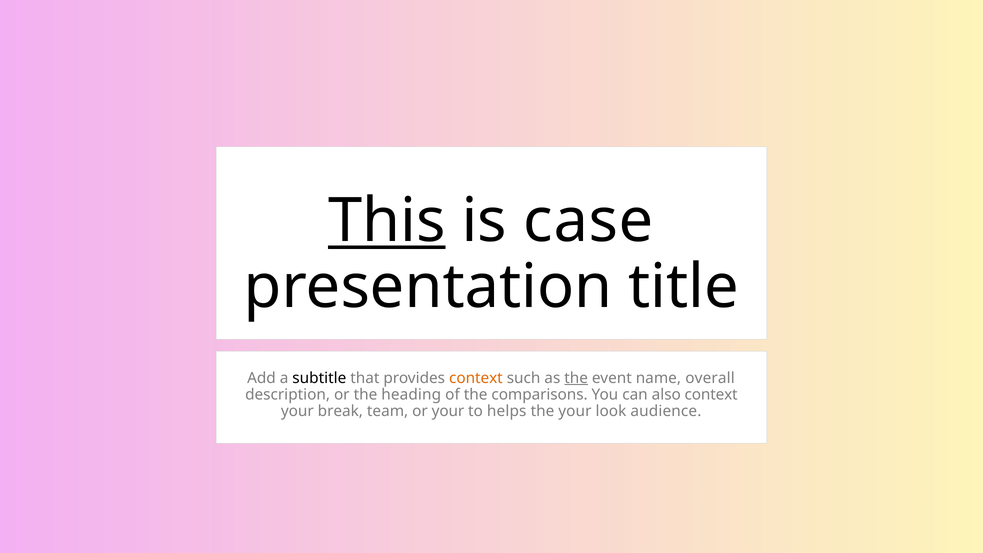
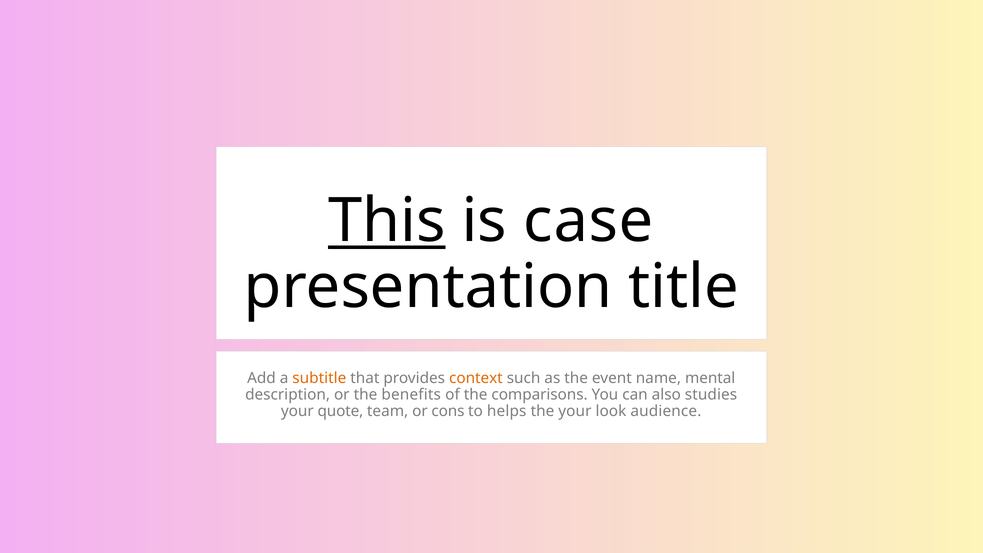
subtitle colour: black -> orange (319, 378)
the underline: present -> none (576, 378)
overall: overall -> mental (710, 378)
heading: heading -> benefits (411, 395)
also context: context -> studies (711, 395)
break: break -> quote (340, 411)
or your: your -> cons (448, 411)
